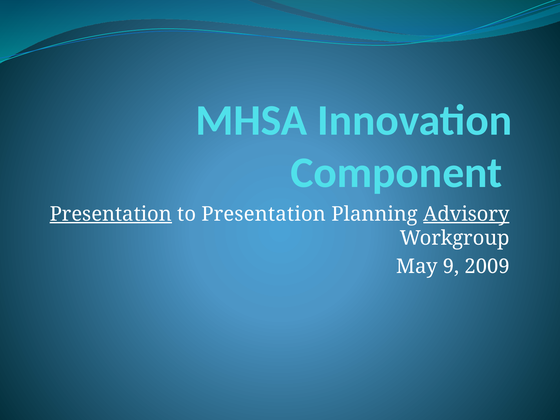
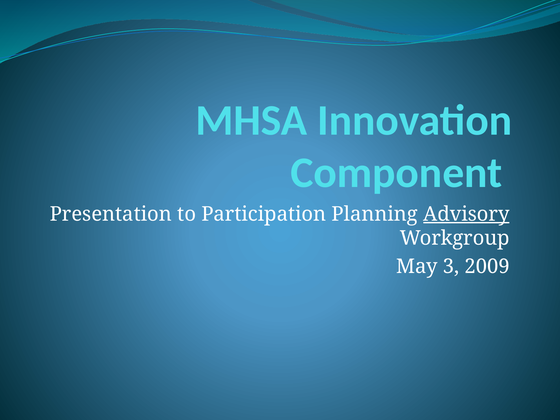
Presentation underline: present -> none (111, 214)
to Presentation: Presentation -> Participation (264, 214)
9: 9 -> 3 (451, 267)
